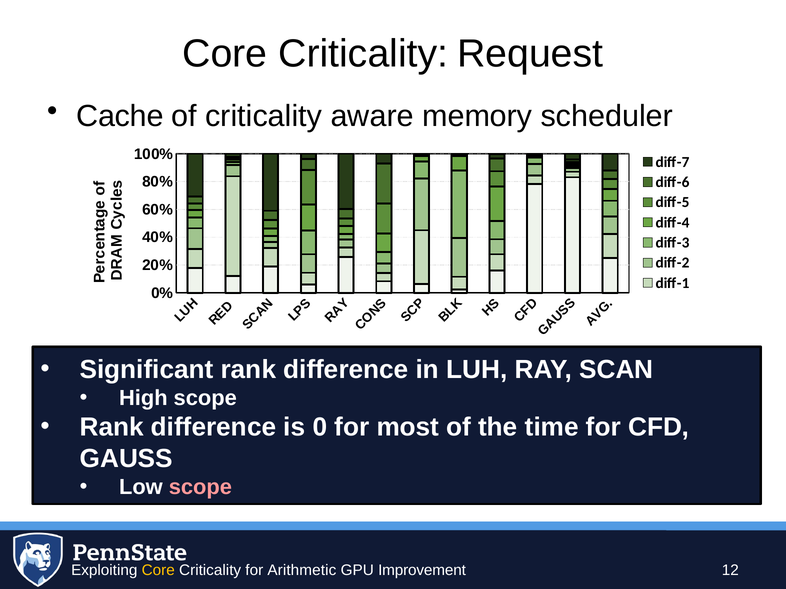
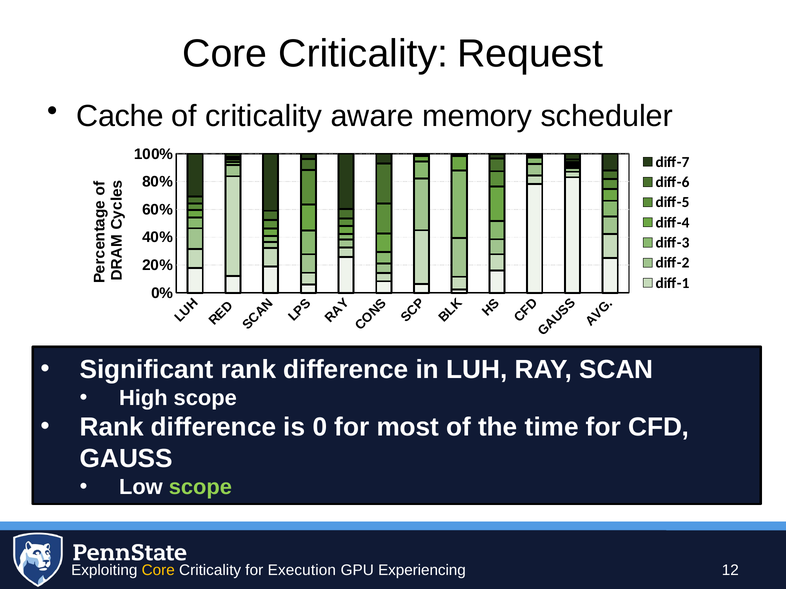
scope colour: pink -> light green (200, 488)
Arithmetic: Arithmetic -> Execution (302, 571)
Improvement: Improvement -> Experiencing (422, 571)
